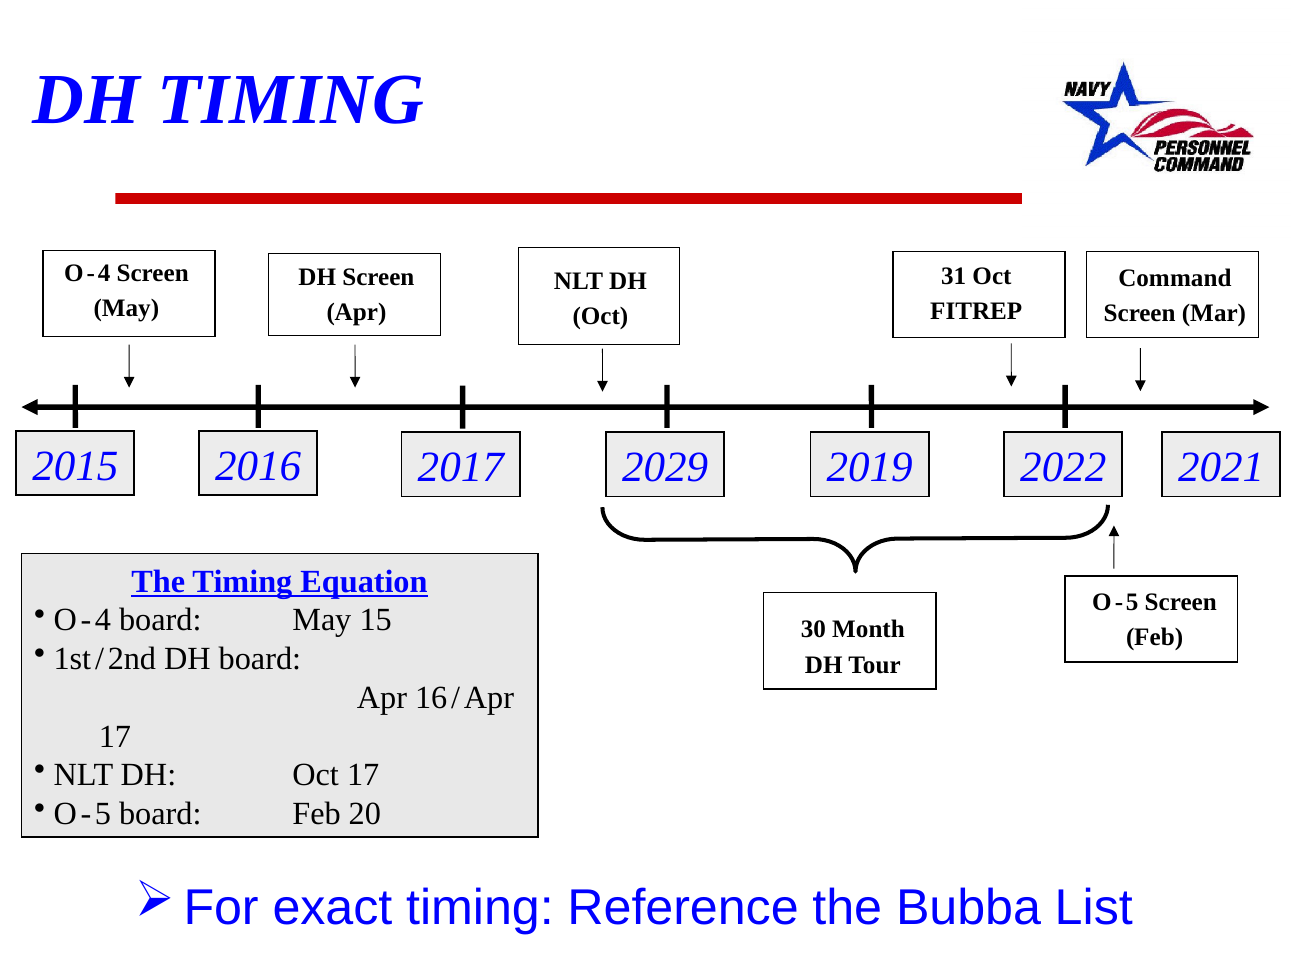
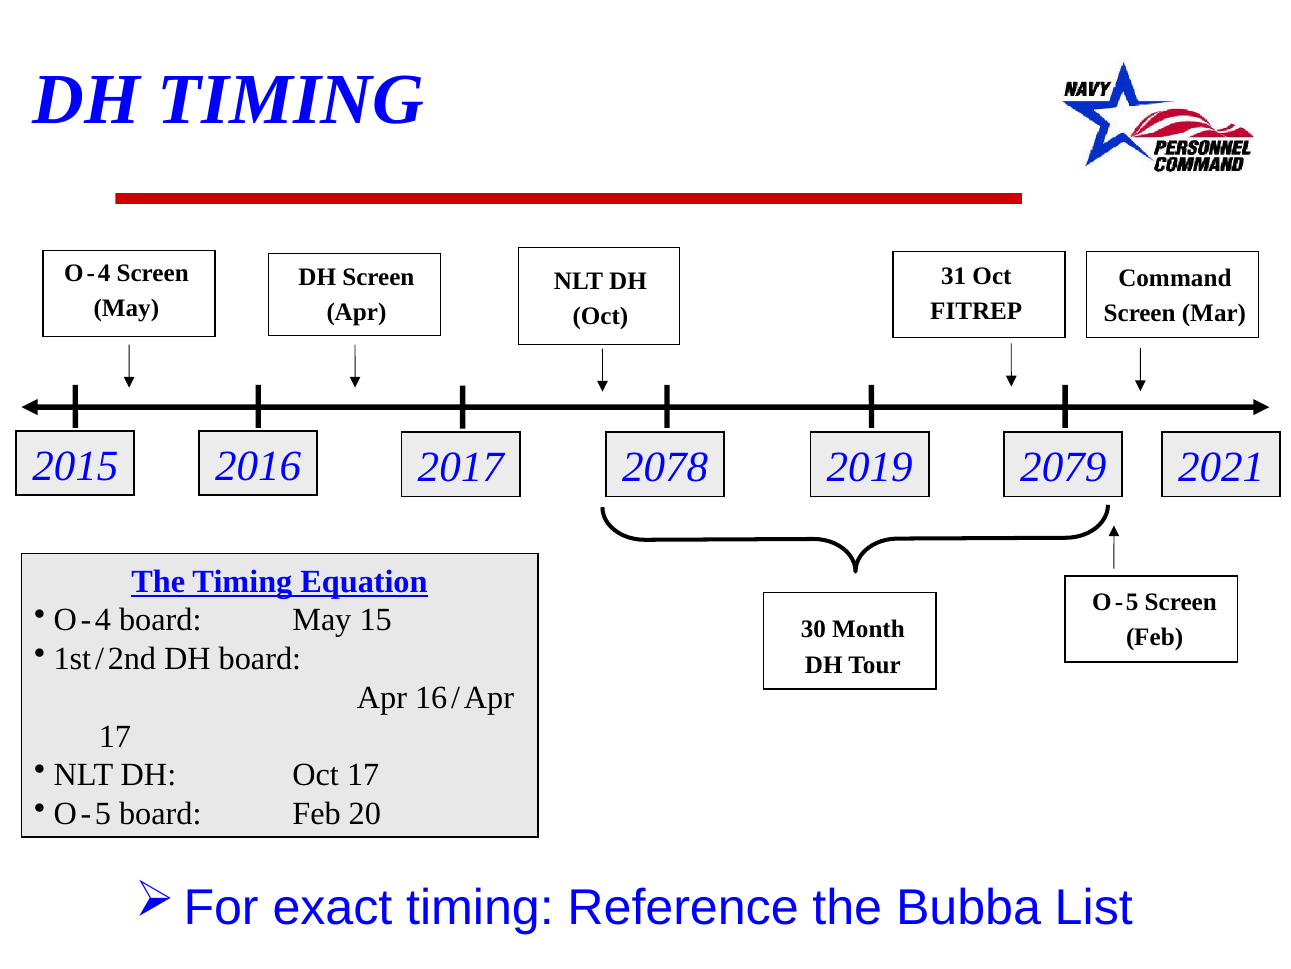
2029: 2029 -> 2078 (665, 467)
2022: 2022 -> 2079 (1063, 467)
